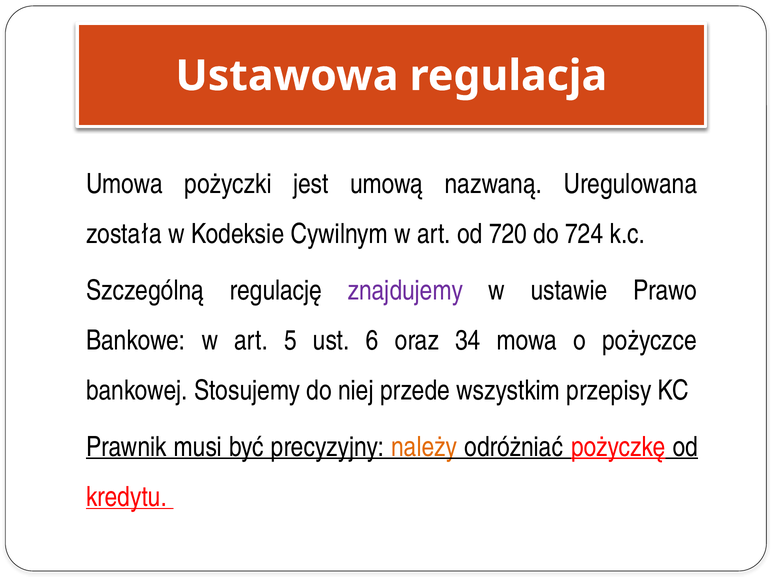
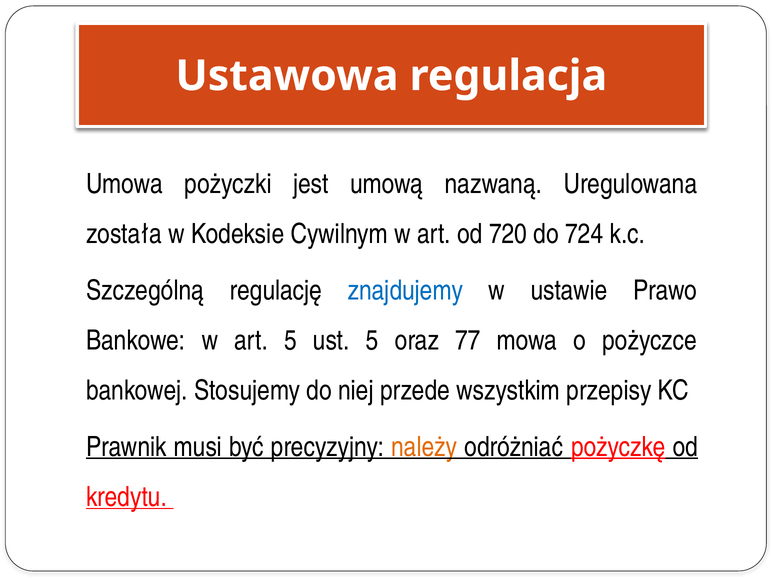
znajdujemy colour: purple -> blue (405, 290)
ust 6: 6 -> 5 (372, 341)
34: 34 -> 77 (468, 341)
